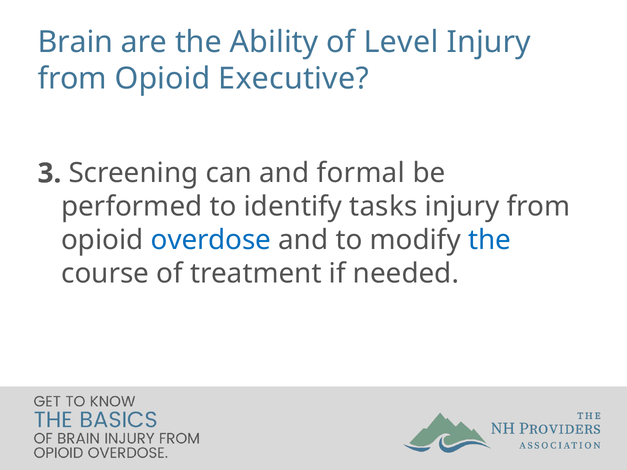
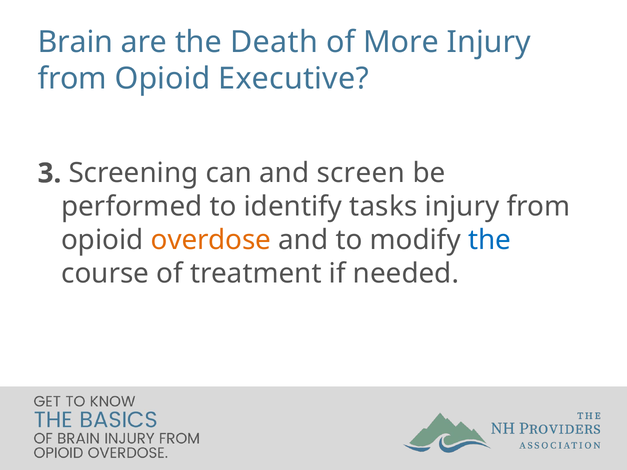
Ability: Ability -> Death (274, 42)
Level: Level -> More (401, 42)
formal: formal -> screen (361, 173)
overdose colour: blue -> orange (211, 240)
